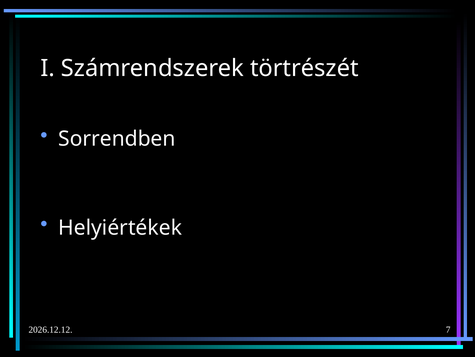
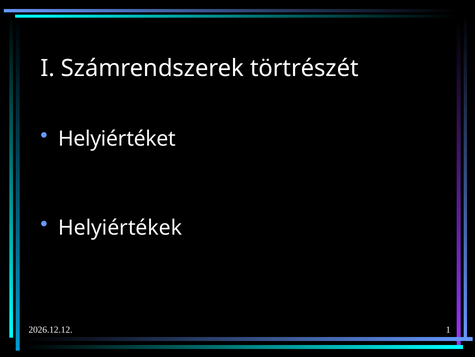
Sorrendben: Sorrendben -> Helyiértéket (117, 139)
7: 7 -> 1 (448, 329)
